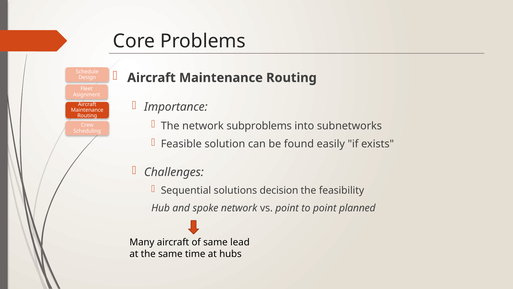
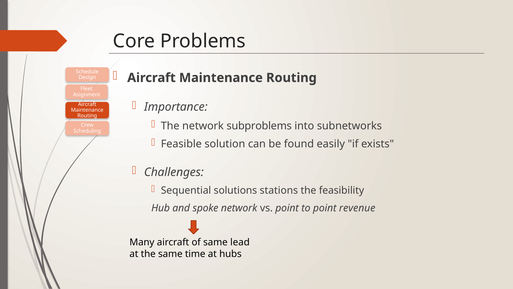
decision: decision -> stations (279, 190)
planned: planned -> revenue (357, 208)
